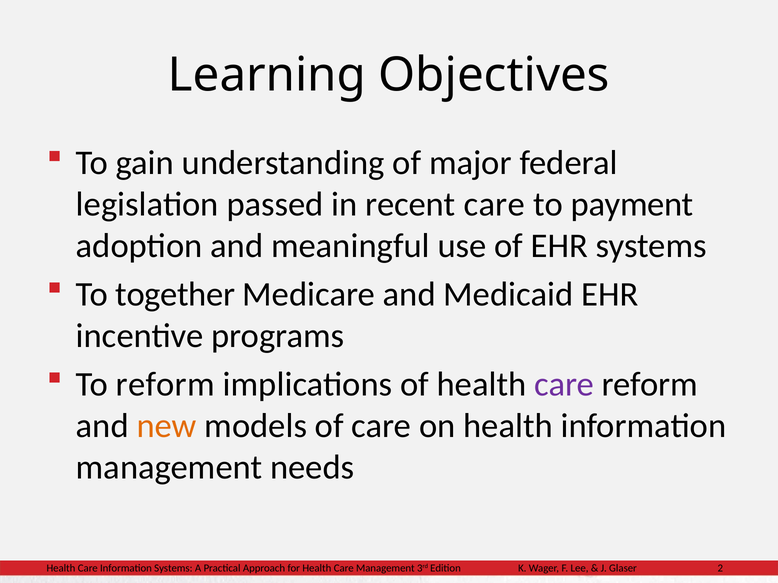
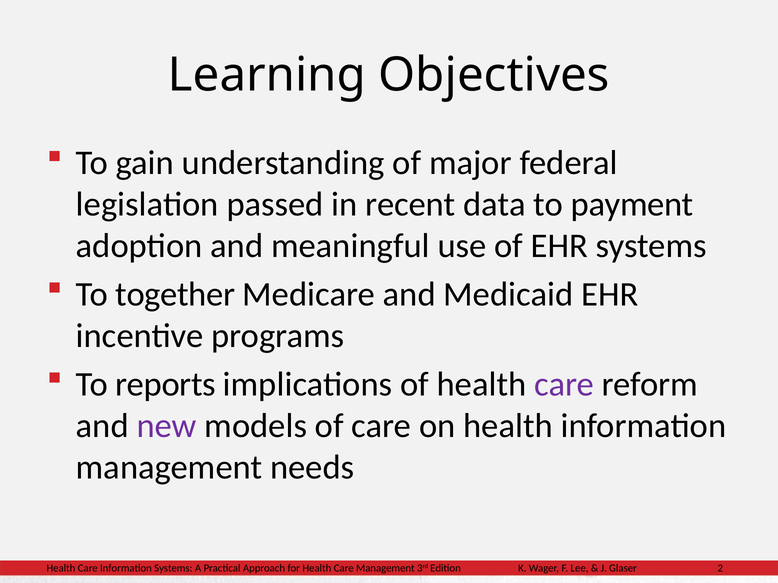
recent care: care -> data (495, 205)
To reform: reform -> reports (166, 385)
new colour: orange -> purple (167, 426)
